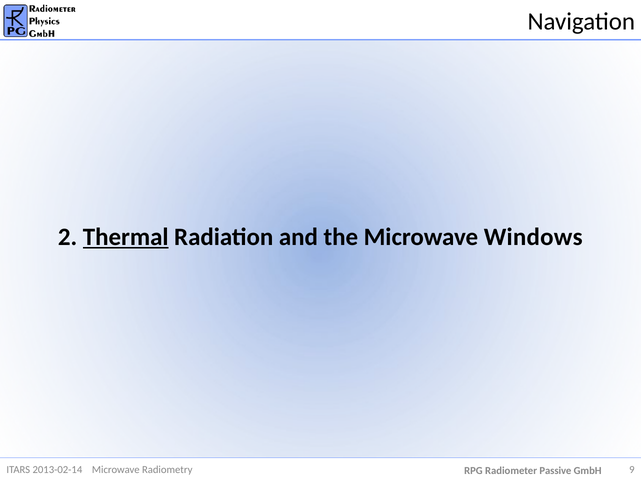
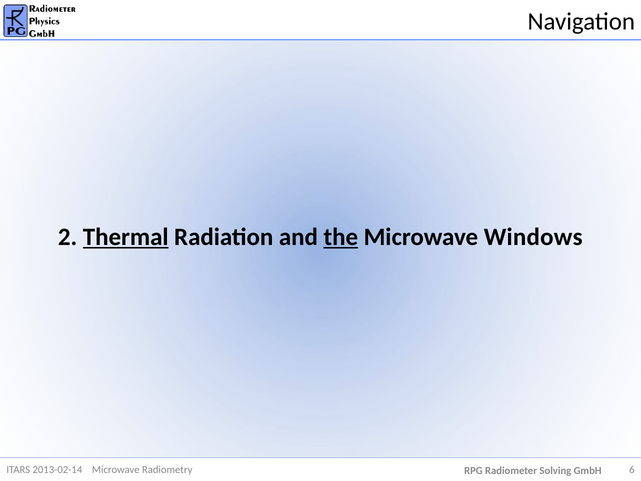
the underline: none -> present (341, 237)
Passive: Passive -> Solving (555, 470)
9: 9 -> 6 (632, 470)
